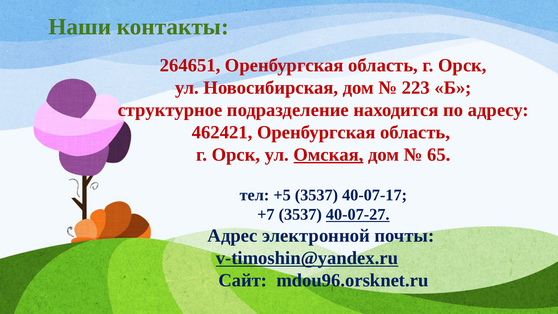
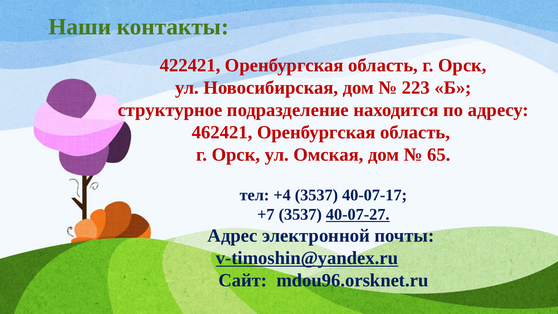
264651: 264651 -> 422421 (190, 65)
Омская underline: present -> none (328, 155)
+5: +5 -> +4 (282, 195)
